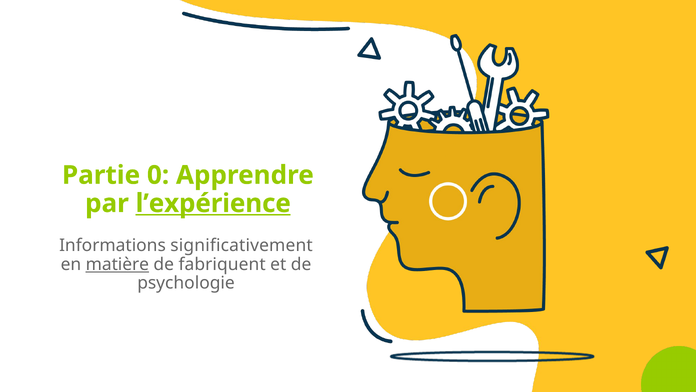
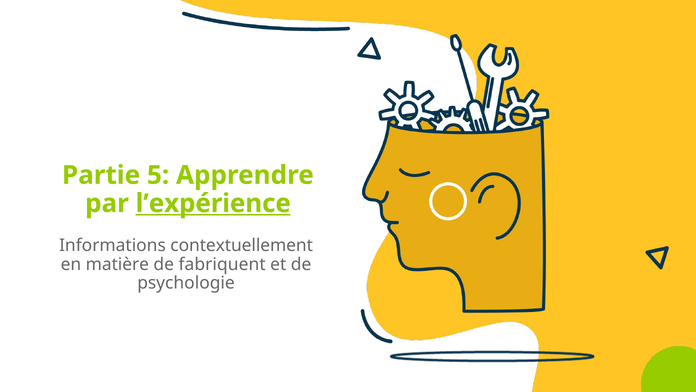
0: 0 -> 5 (158, 175)
significativement: significativement -> contextuellement (242, 245)
matière underline: present -> none (117, 264)
